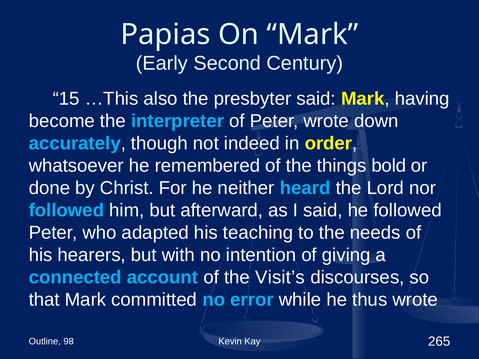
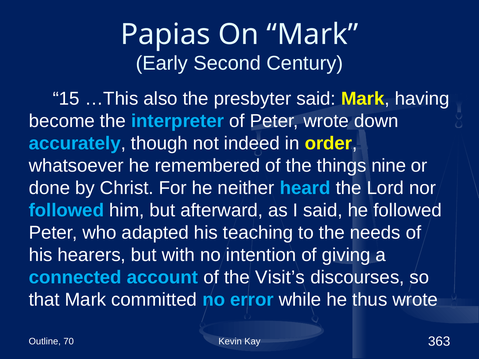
bold: bold -> nine (389, 166)
98: 98 -> 70 (69, 342)
265: 265 -> 363 (439, 342)
